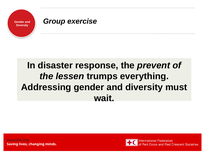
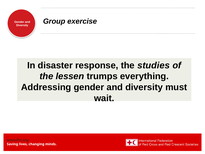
prevent: prevent -> studies (154, 65)
